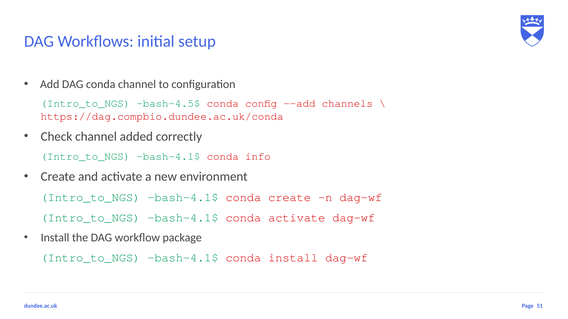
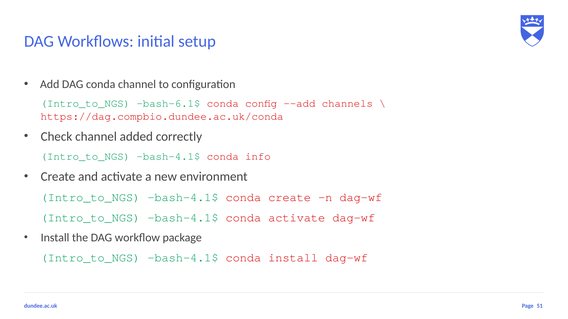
bash-4.5$: bash-4.5$ -> bash-6.1$ (168, 104)
